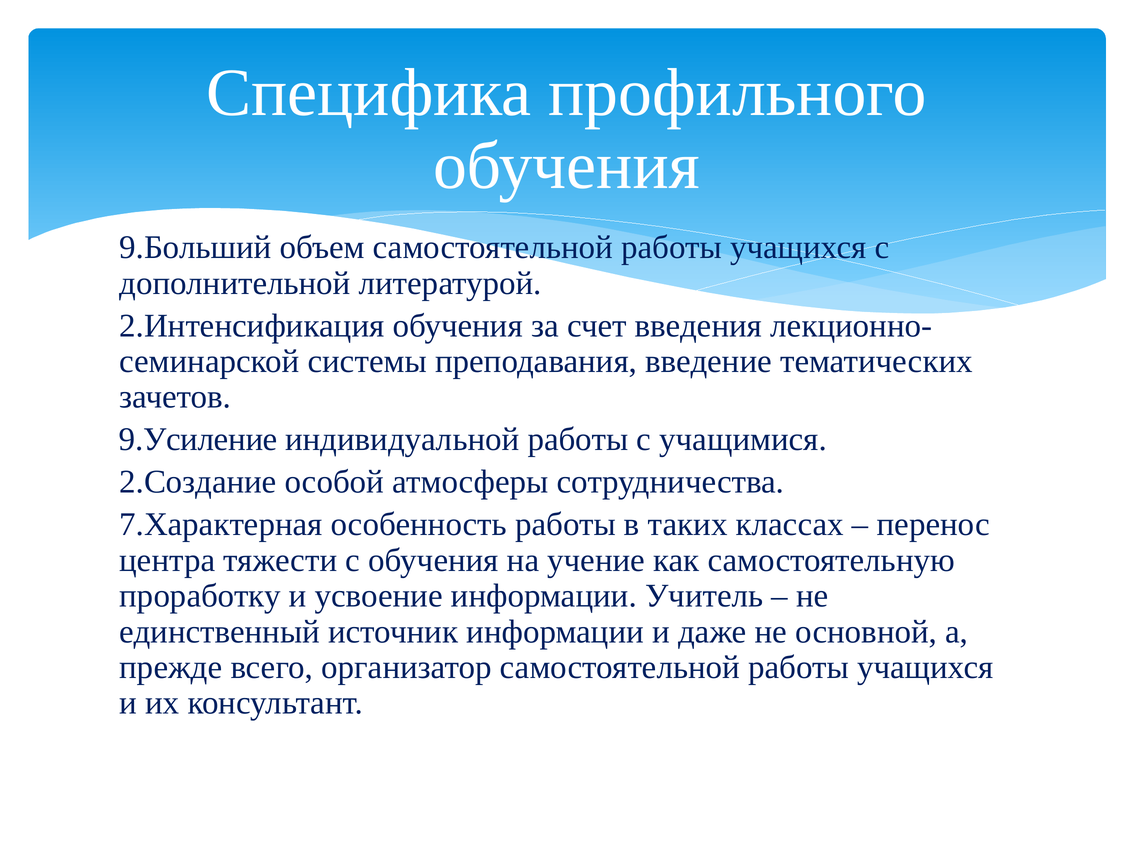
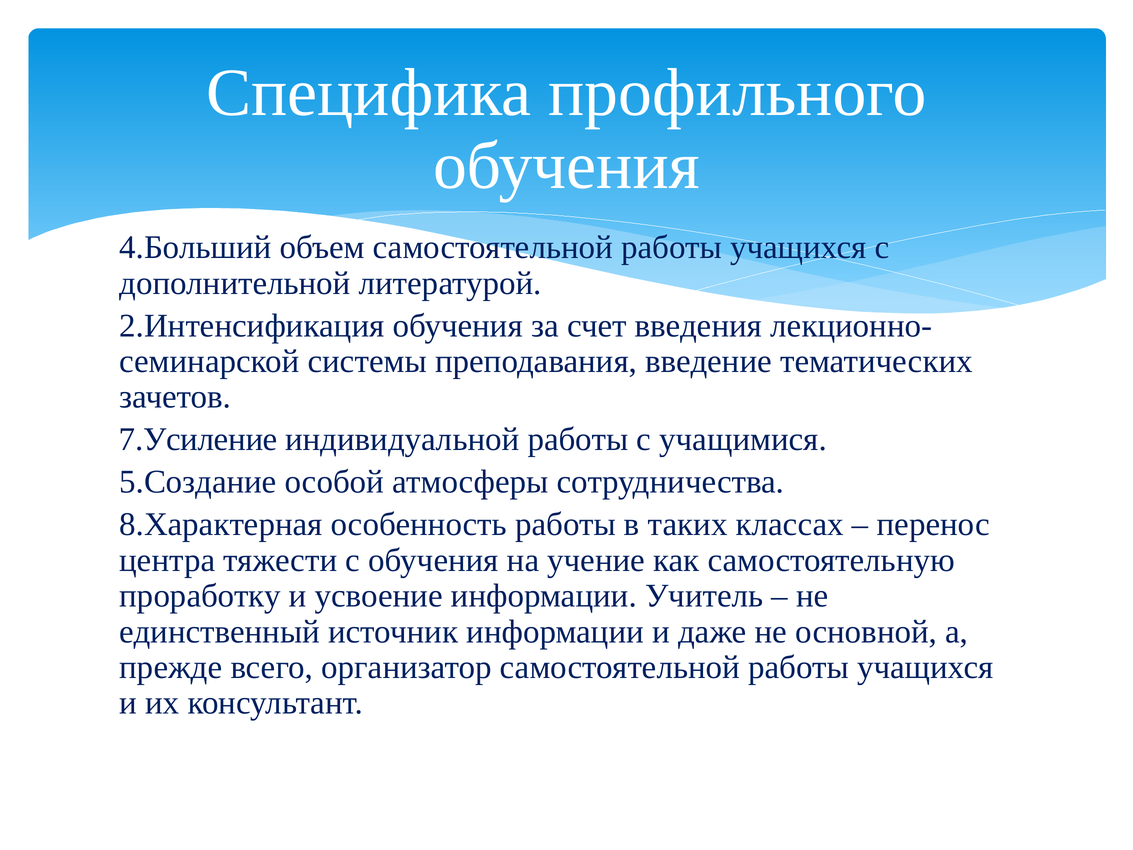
9.Больший: 9.Больший -> 4.Больший (195, 247)
9.Усиление: 9.Усиление -> 7.Усиление (198, 439)
2.Создание: 2.Создание -> 5.Создание (198, 482)
7.Характерная: 7.Характерная -> 8.Характерная (221, 524)
